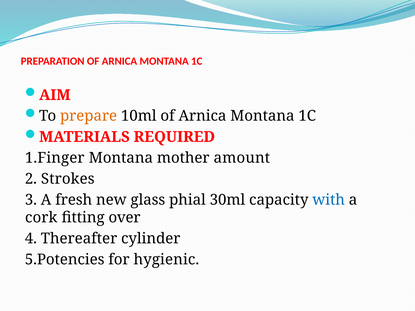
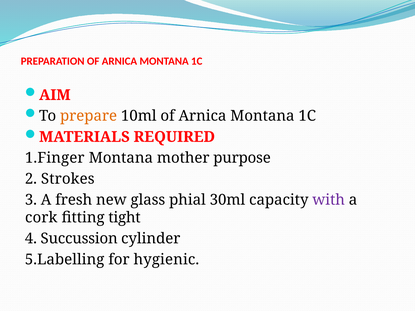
amount: amount -> purpose (242, 158)
with colour: blue -> purple (329, 200)
over: over -> tight (125, 218)
Thereafter: Thereafter -> Succussion (79, 239)
5.Potencies: 5.Potencies -> 5.Labelling (65, 260)
